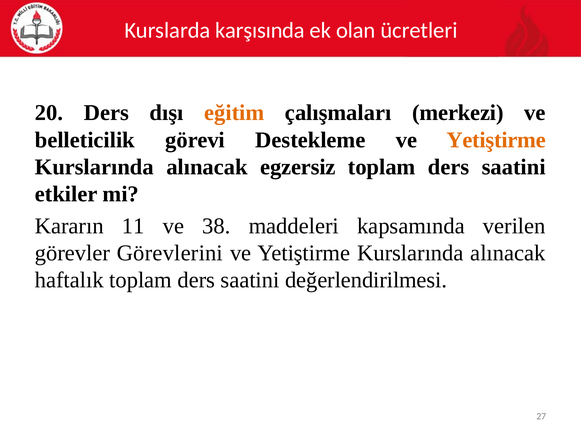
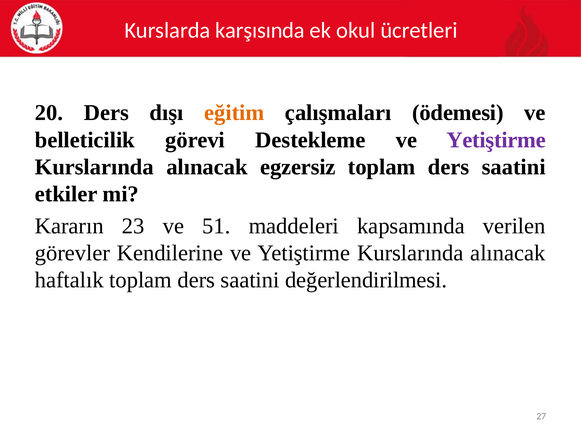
olan: olan -> okul (356, 30)
merkezi: merkezi -> ödemesi (458, 113)
Yetiştirme colour: orange -> purple (496, 140)
11: 11 -> 23 (133, 226)
38: 38 -> 51 (216, 226)
Görevlerini: Görevlerini -> Kendilerine (170, 253)
